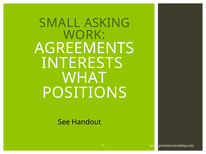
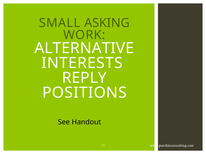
AGREEMENTS: AGREEMENTS -> ALTERNATIVE (84, 48)
WHAT: WHAT -> REPLY (84, 78)
